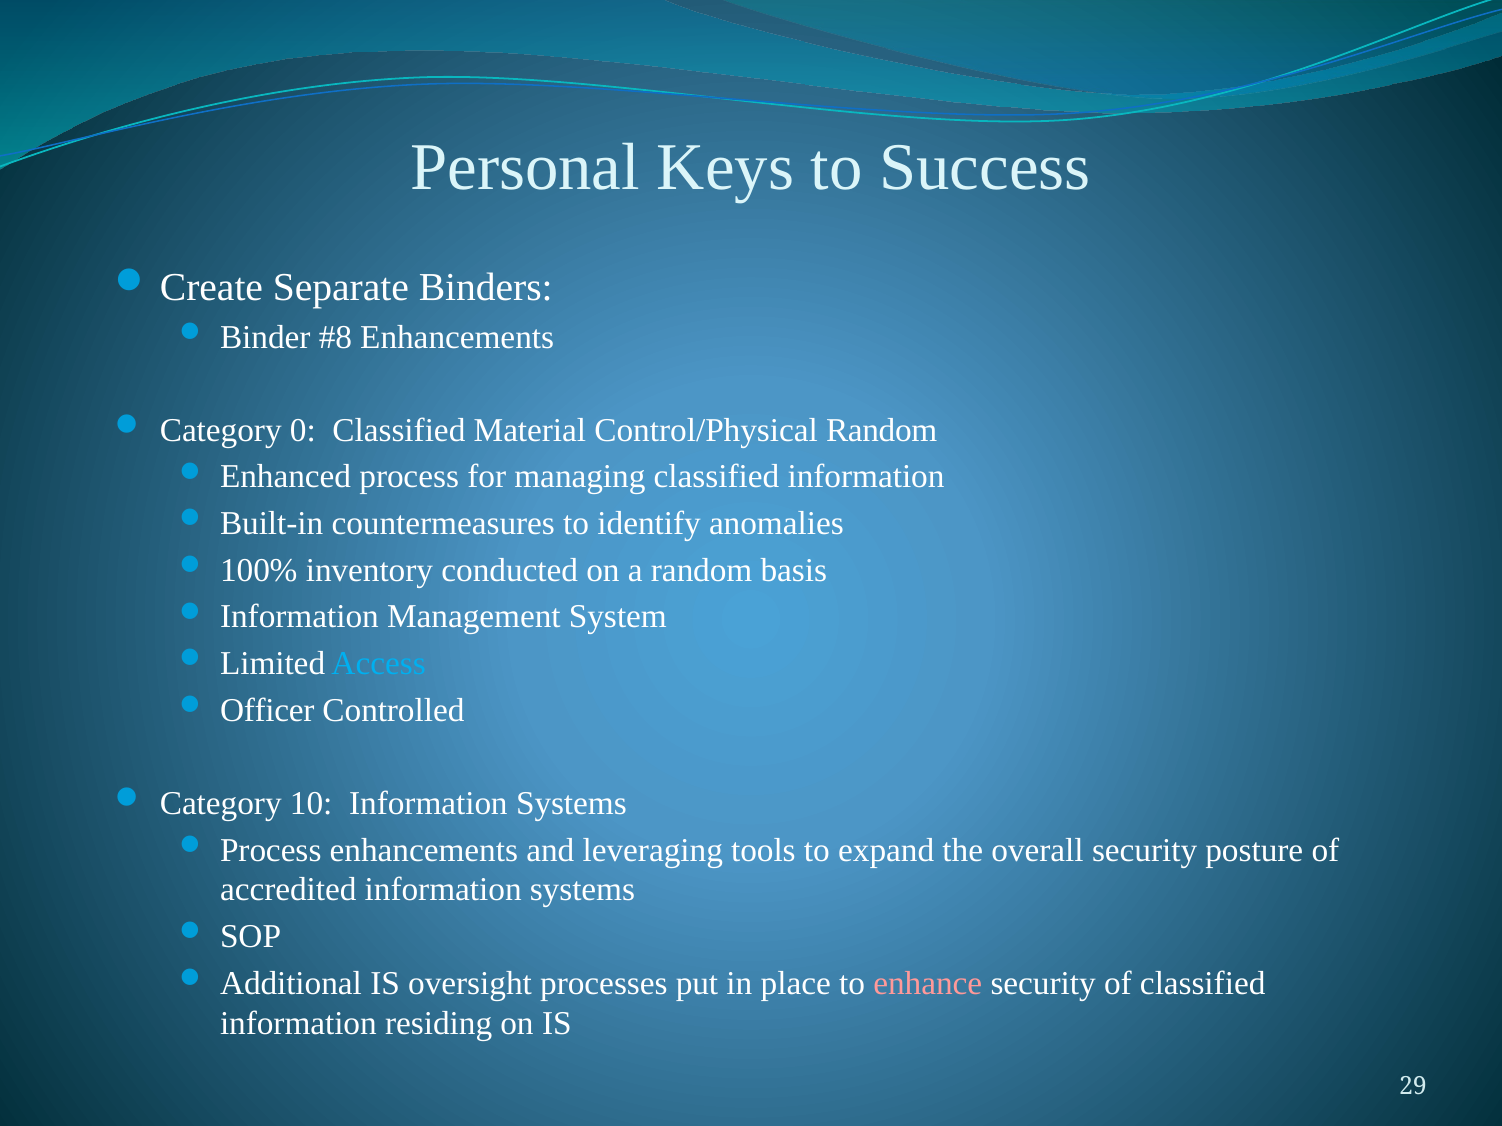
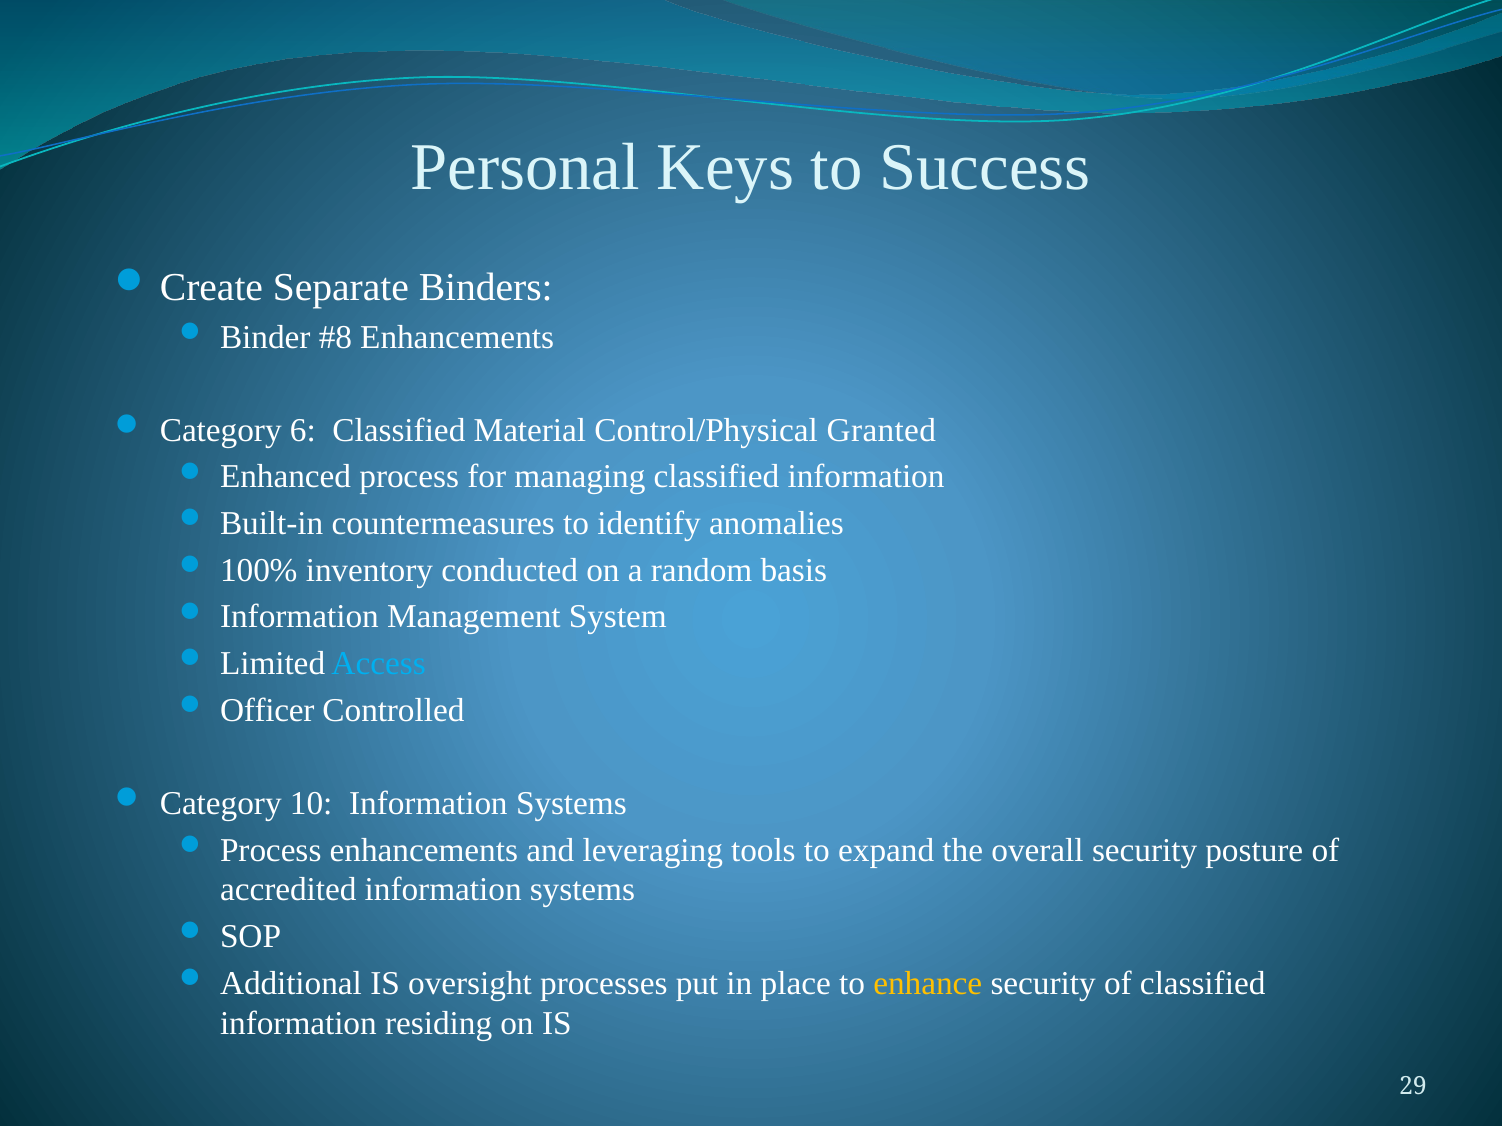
0: 0 -> 6 (303, 430)
Control/Physical Random: Random -> Granted (881, 430)
enhance colour: pink -> yellow (928, 984)
